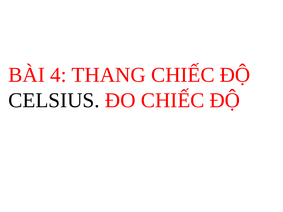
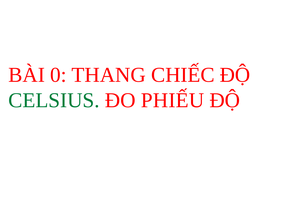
4: 4 -> 0 (58, 75)
CELSIUS colour: black -> green (54, 100)
ĐO CHIẾC: CHIẾC -> PHIẾU (173, 100)
